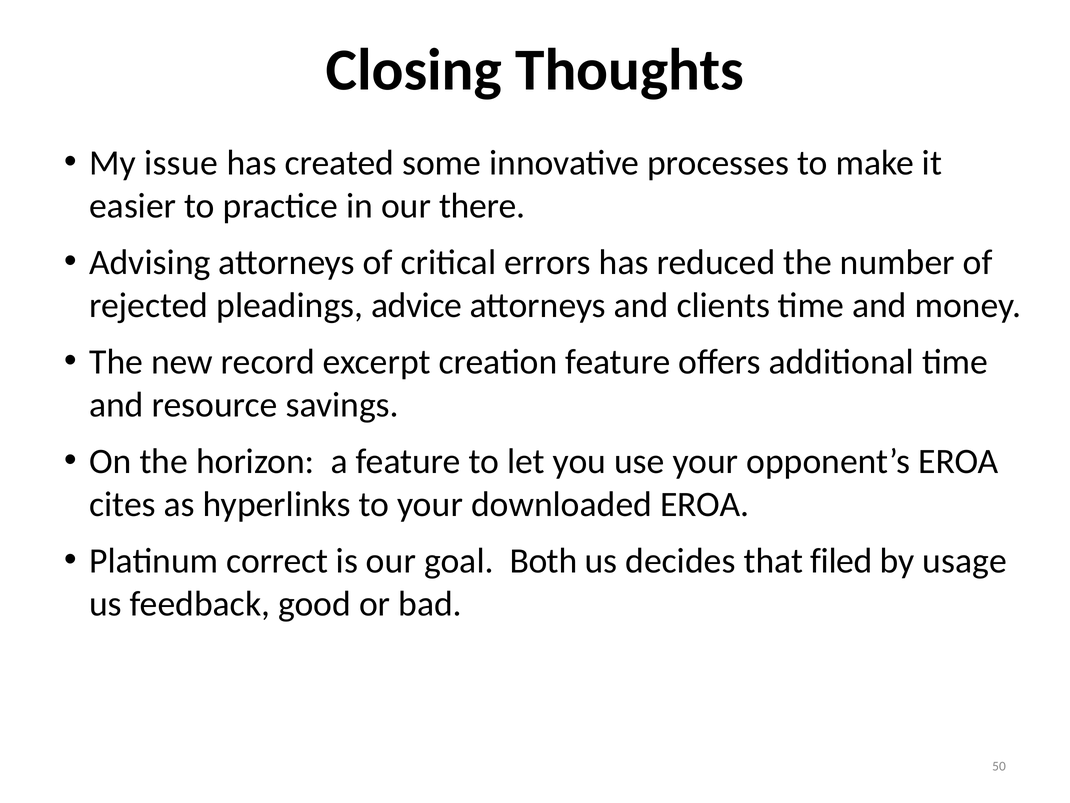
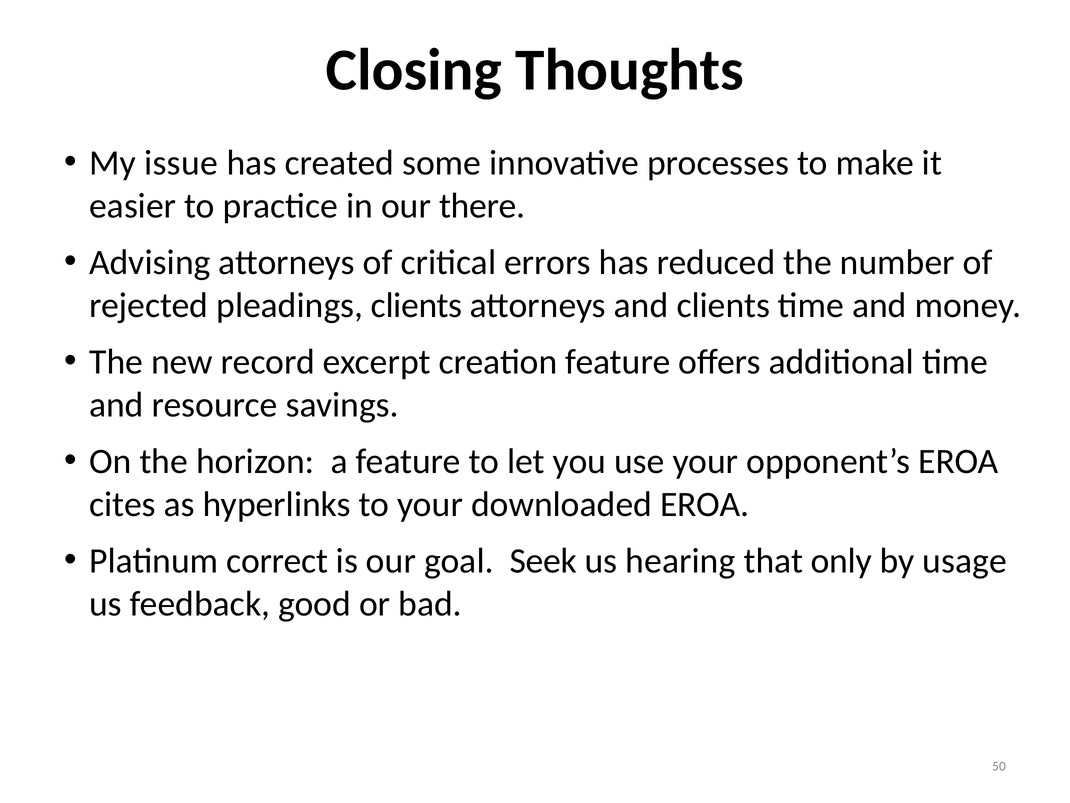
pleadings advice: advice -> clients (417, 305)
Both: Both -> Seek (543, 561)
decides: decides -> hearing (680, 561)
filed: filed -> only (841, 561)
